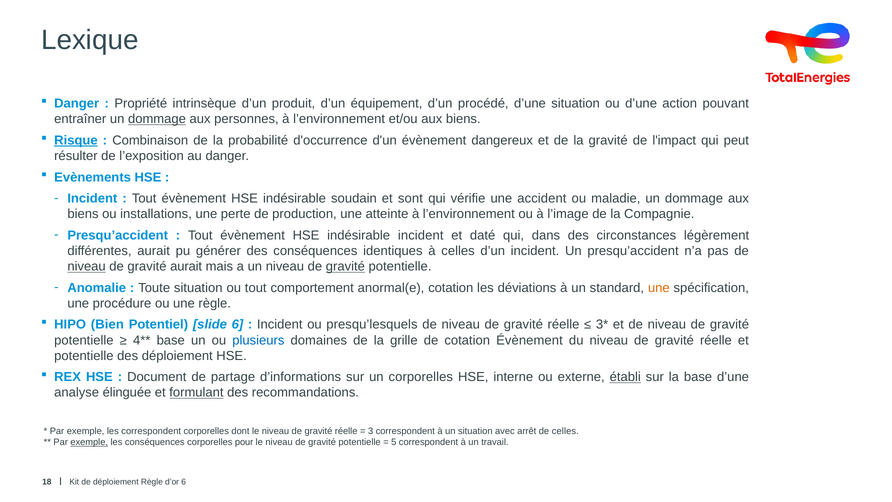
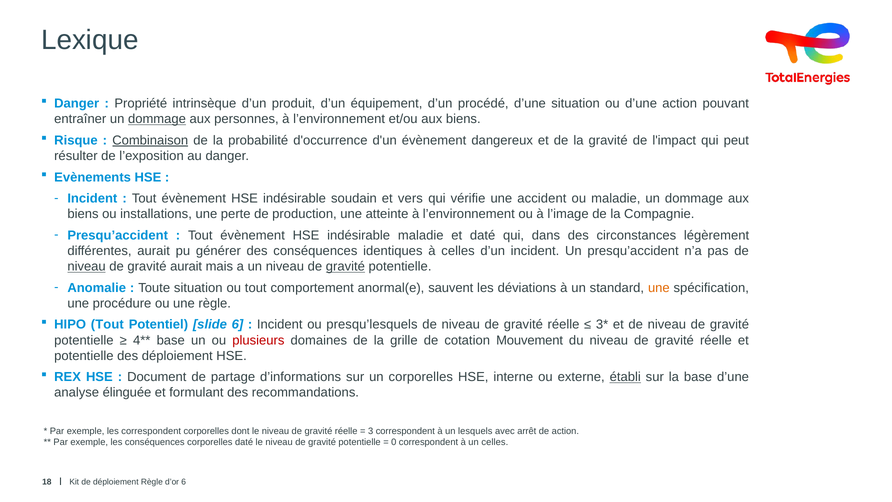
Risque underline: present -> none (76, 140)
Combinaison underline: none -> present (150, 140)
sont: sont -> vers (410, 198)
indésirable incident: incident -> maladie (421, 235)
anormal(e cotation: cotation -> sauvent (451, 288)
HIPO Bien: Bien -> Tout (107, 324)
plusieurs colour: blue -> red (258, 340)
cotation Évènement: Évènement -> Mouvement (530, 340)
formulant underline: present -> none (196, 392)
un situation: situation -> lesquels (475, 431)
de celles: celles -> action (565, 431)
exemple underline: present -> none (89, 442)
corporelles pour: pour -> daté (244, 442)
5: 5 -> 0 (394, 442)
un travail: travail -> celles (495, 442)
